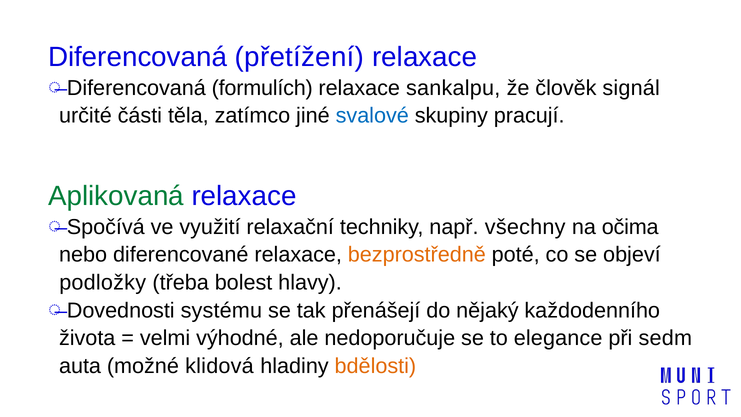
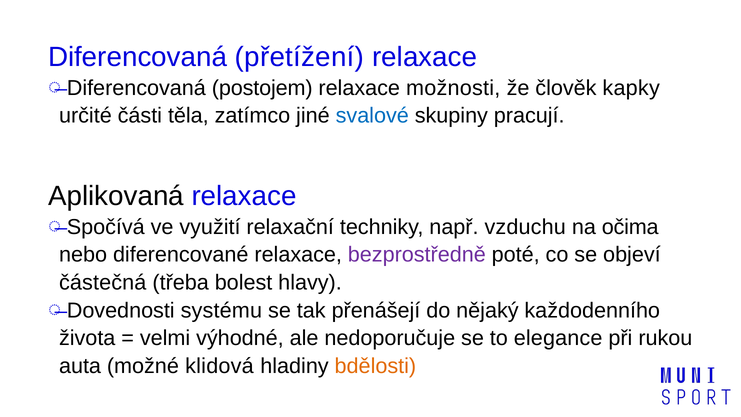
formulích: formulích -> postojem (262, 88)
sankalpu: sankalpu -> možnosti (453, 88)
signál: signál -> kapky (631, 88)
Aplikovaná colour: green -> black (116, 196)
všechny: všechny -> vzduchu (525, 227)
bezprostředně colour: orange -> purple (417, 255)
podložky: podložky -> částečná (103, 282)
sedm: sedm -> rukou (665, 338)
